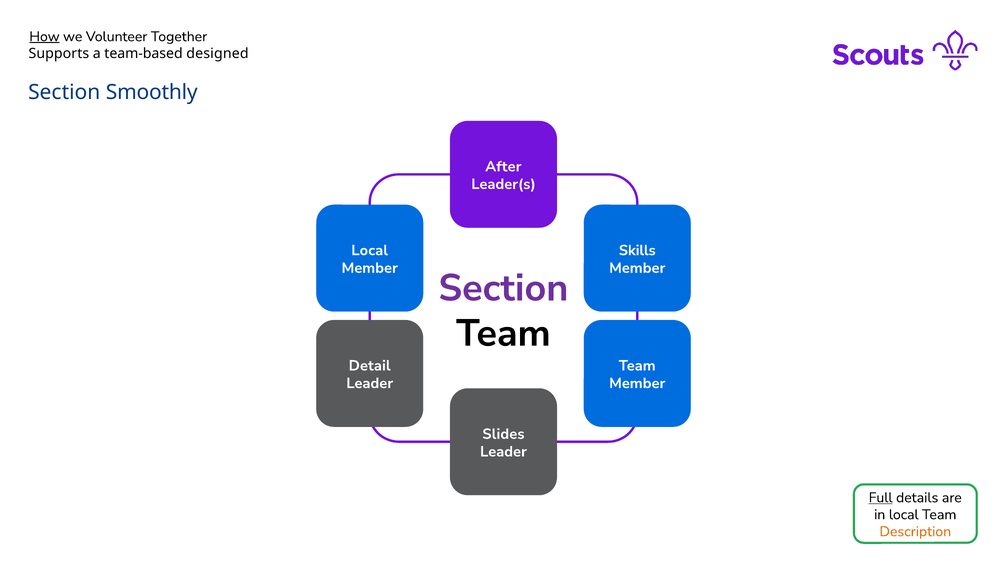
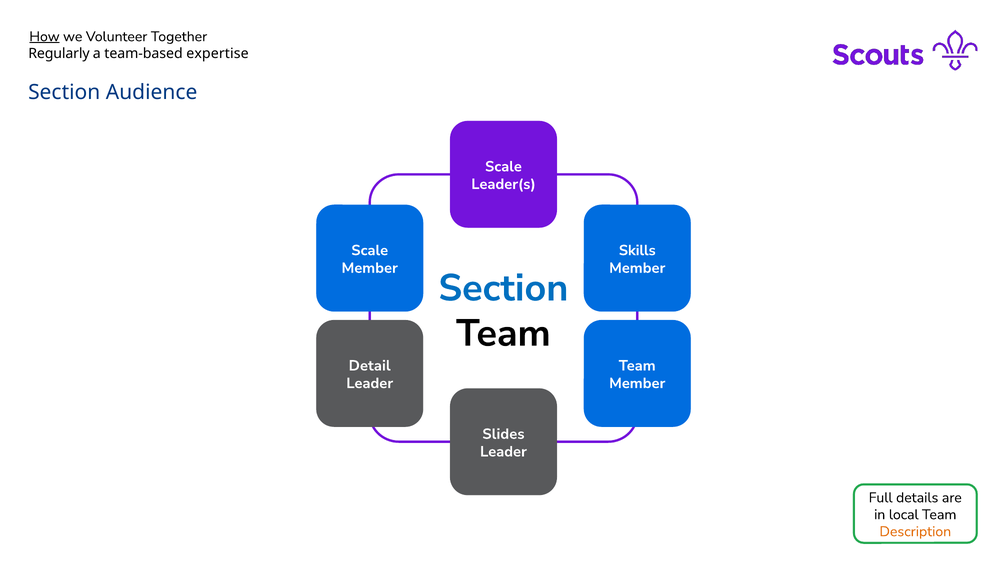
Supports: Supports -> Regularly (59, 54)
designed: designed -> expertise (217, 54)
Smoothly: Smoothly -> Audience (152, 92)
After: After -> Scale (503, 167)
Local: Local -> Scale (370, 251)
Section colour: purple -> blue (503, 288)
Full underline: present -> none (881, 498)
